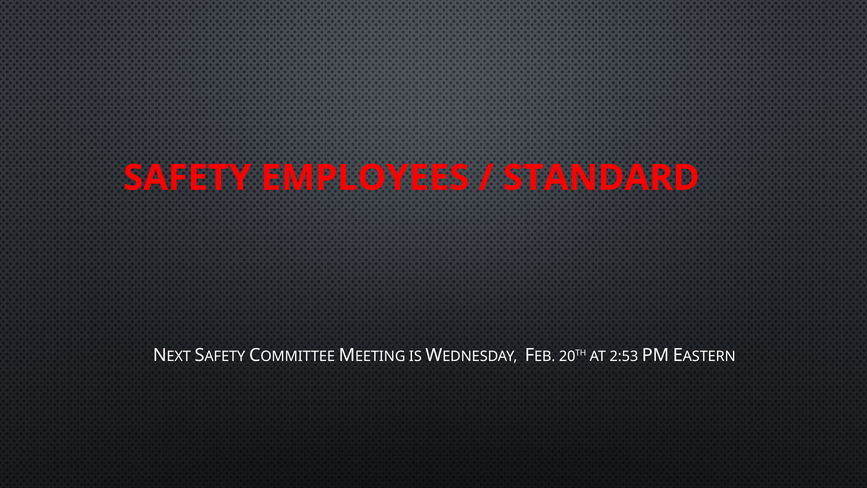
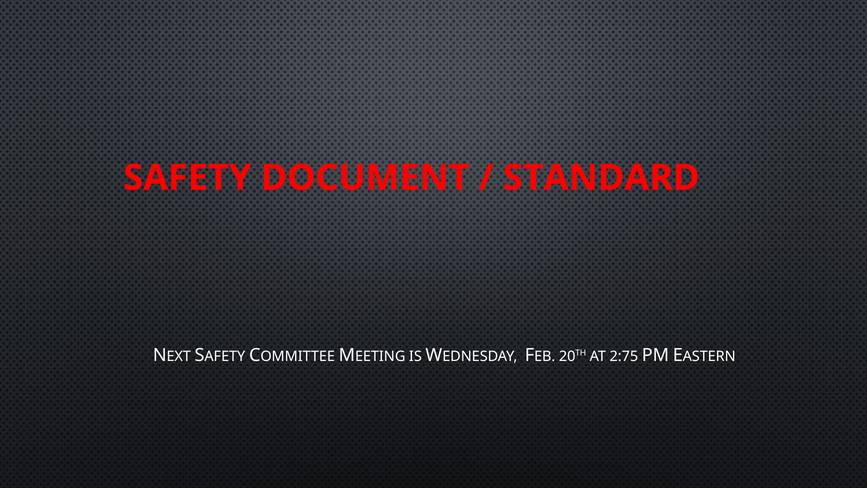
EMPLOYEES: EMPLOYEES -> DOCUMENT (365, 178)
2:53: 2:53 -> 2:75 (624, 356)
